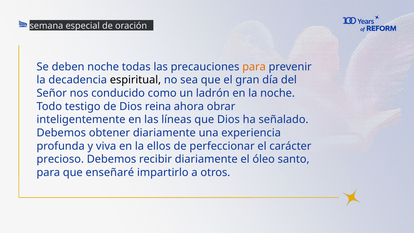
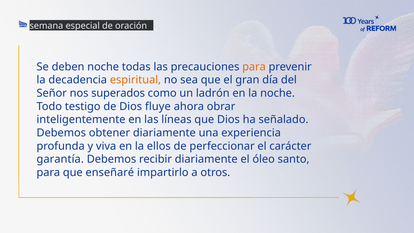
espiritual colour: black -> orange (135, 80)
conducido: conducido -> superados (118, 93)
reina: reina -> fluye (158, 106)
precioso: precioso -> garantía (60, 159)
